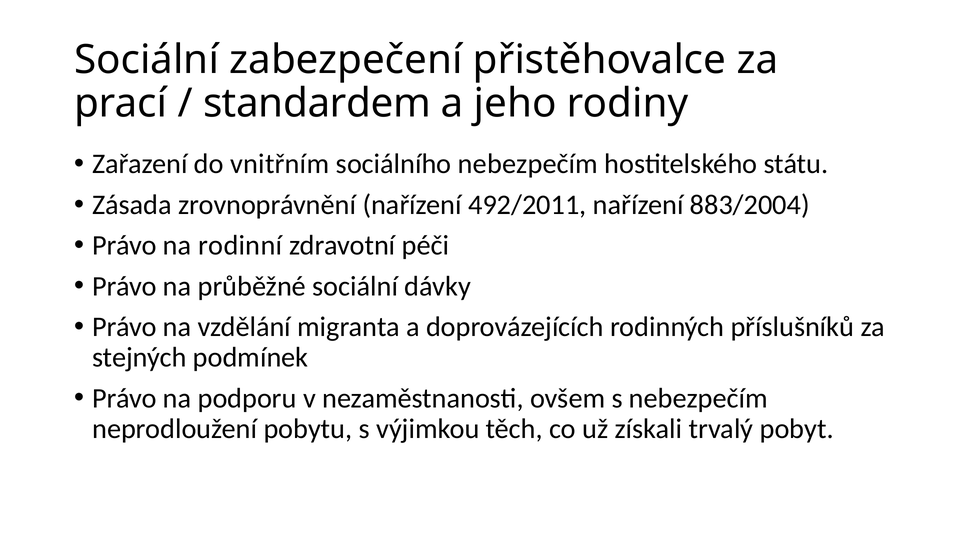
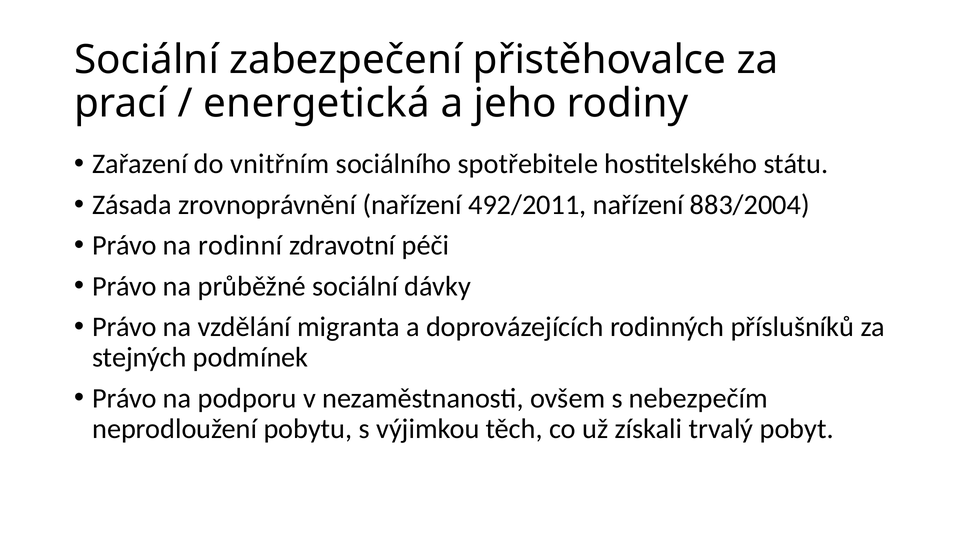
standardem: standardem -> energetická (317, 103)
sociálního nebezpečím: nebezpečím -> spotřebitele (528, 164)
